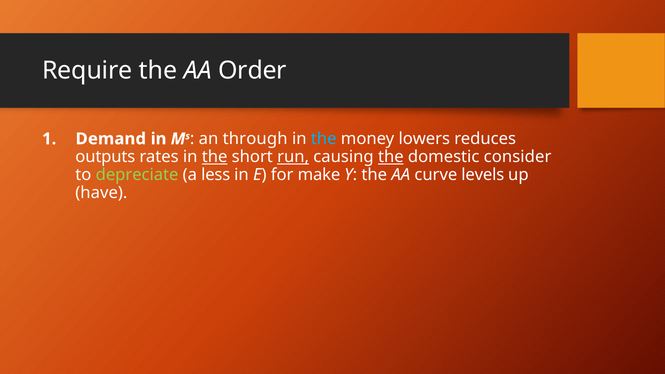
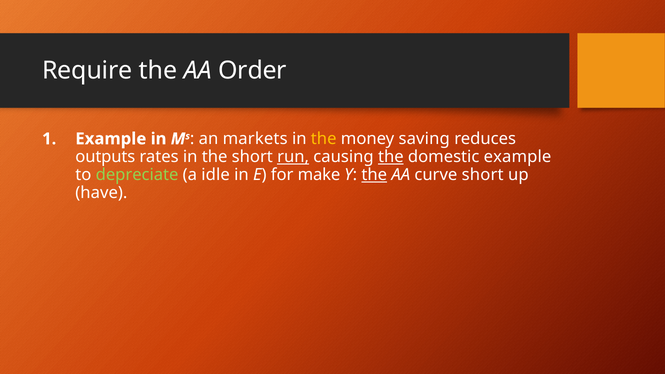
Demand: Demand -> Example (111, 139)
through: through -> markets (255, 139)
the colour: light blue -> yellow (324, 139)
lowers: lowers -> saving (424, 139)
the underline: present -> none (215, 157)
domestic consider: consider -> example (518, 157)
less: less -> idle (216, 175)
the underline: none -> present (374, 175)
curve levels: levels -> short (483, 175)
